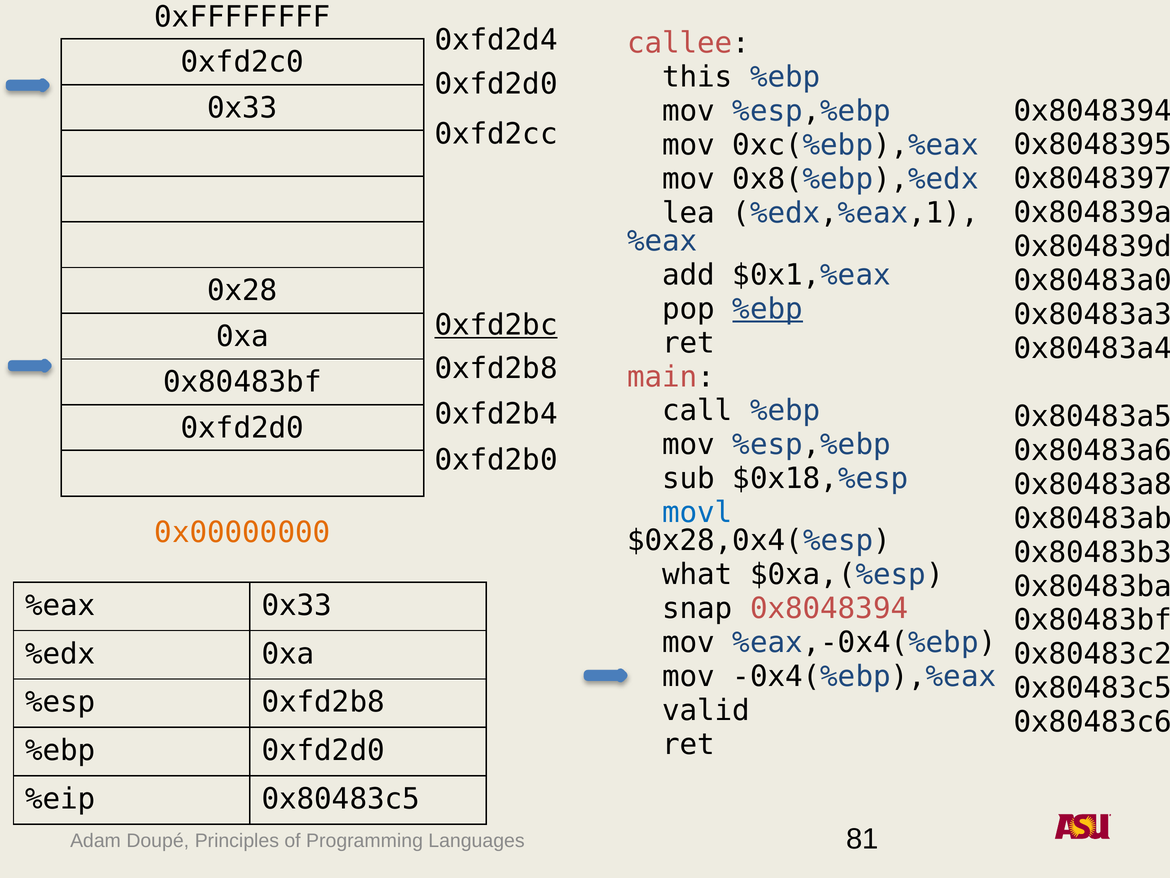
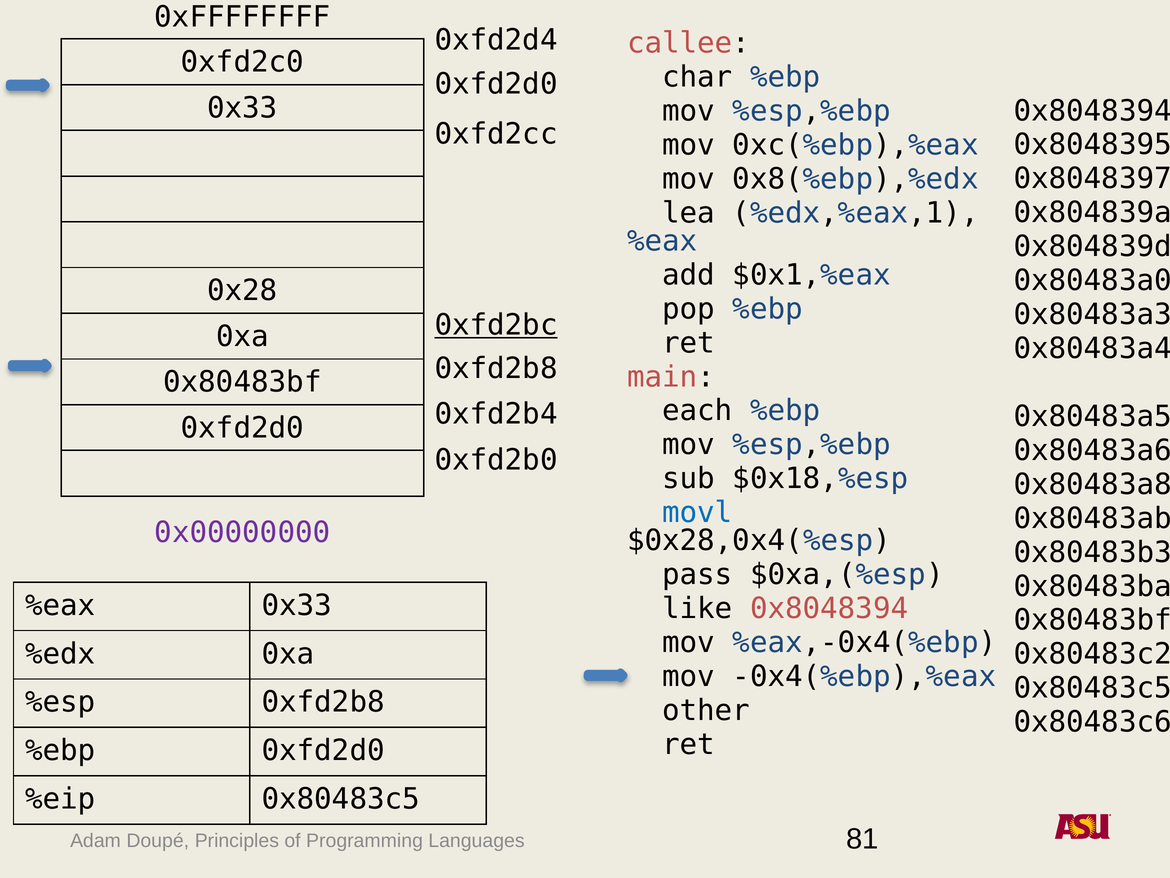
this: this -> char (697, 77)
%ebp underline: present -> none (768, 309)
call: call -> each (697, 411)
0x00000000 colour: orange -> purple (242, 532)
what: what -> pass (697, 574)
snap: snap -> like (697, 608)
valid: valid -> other (706, 710)
